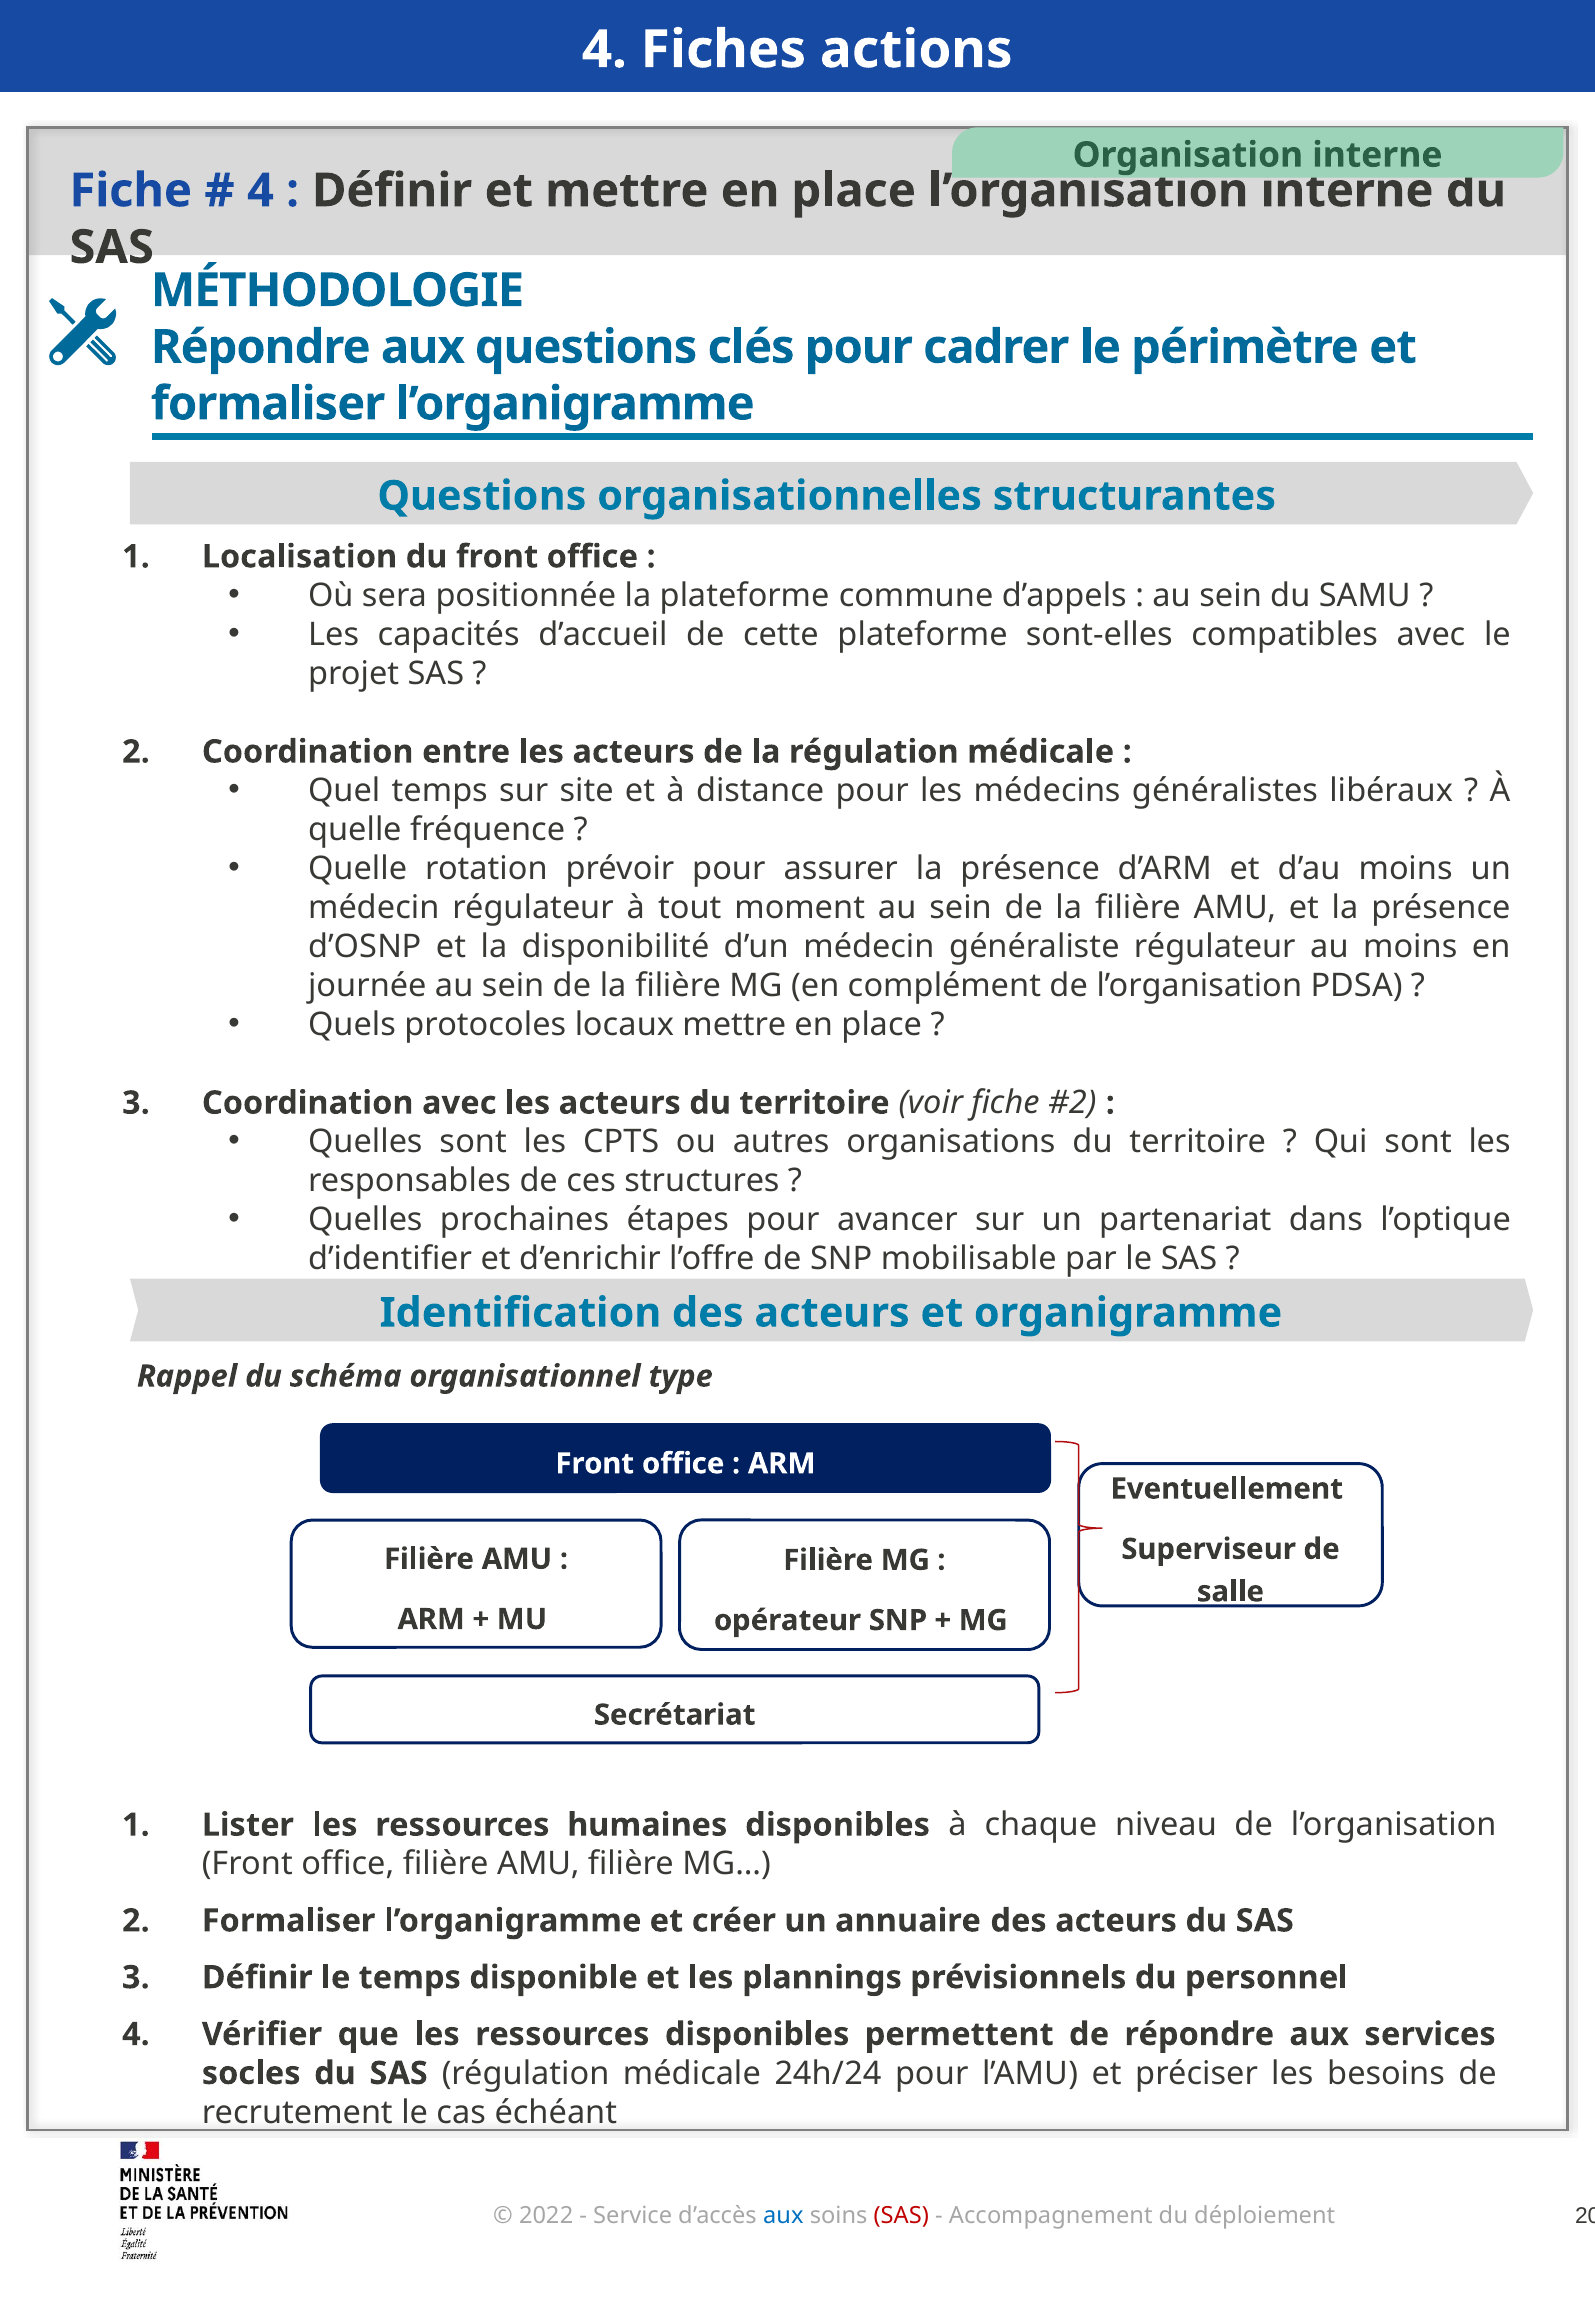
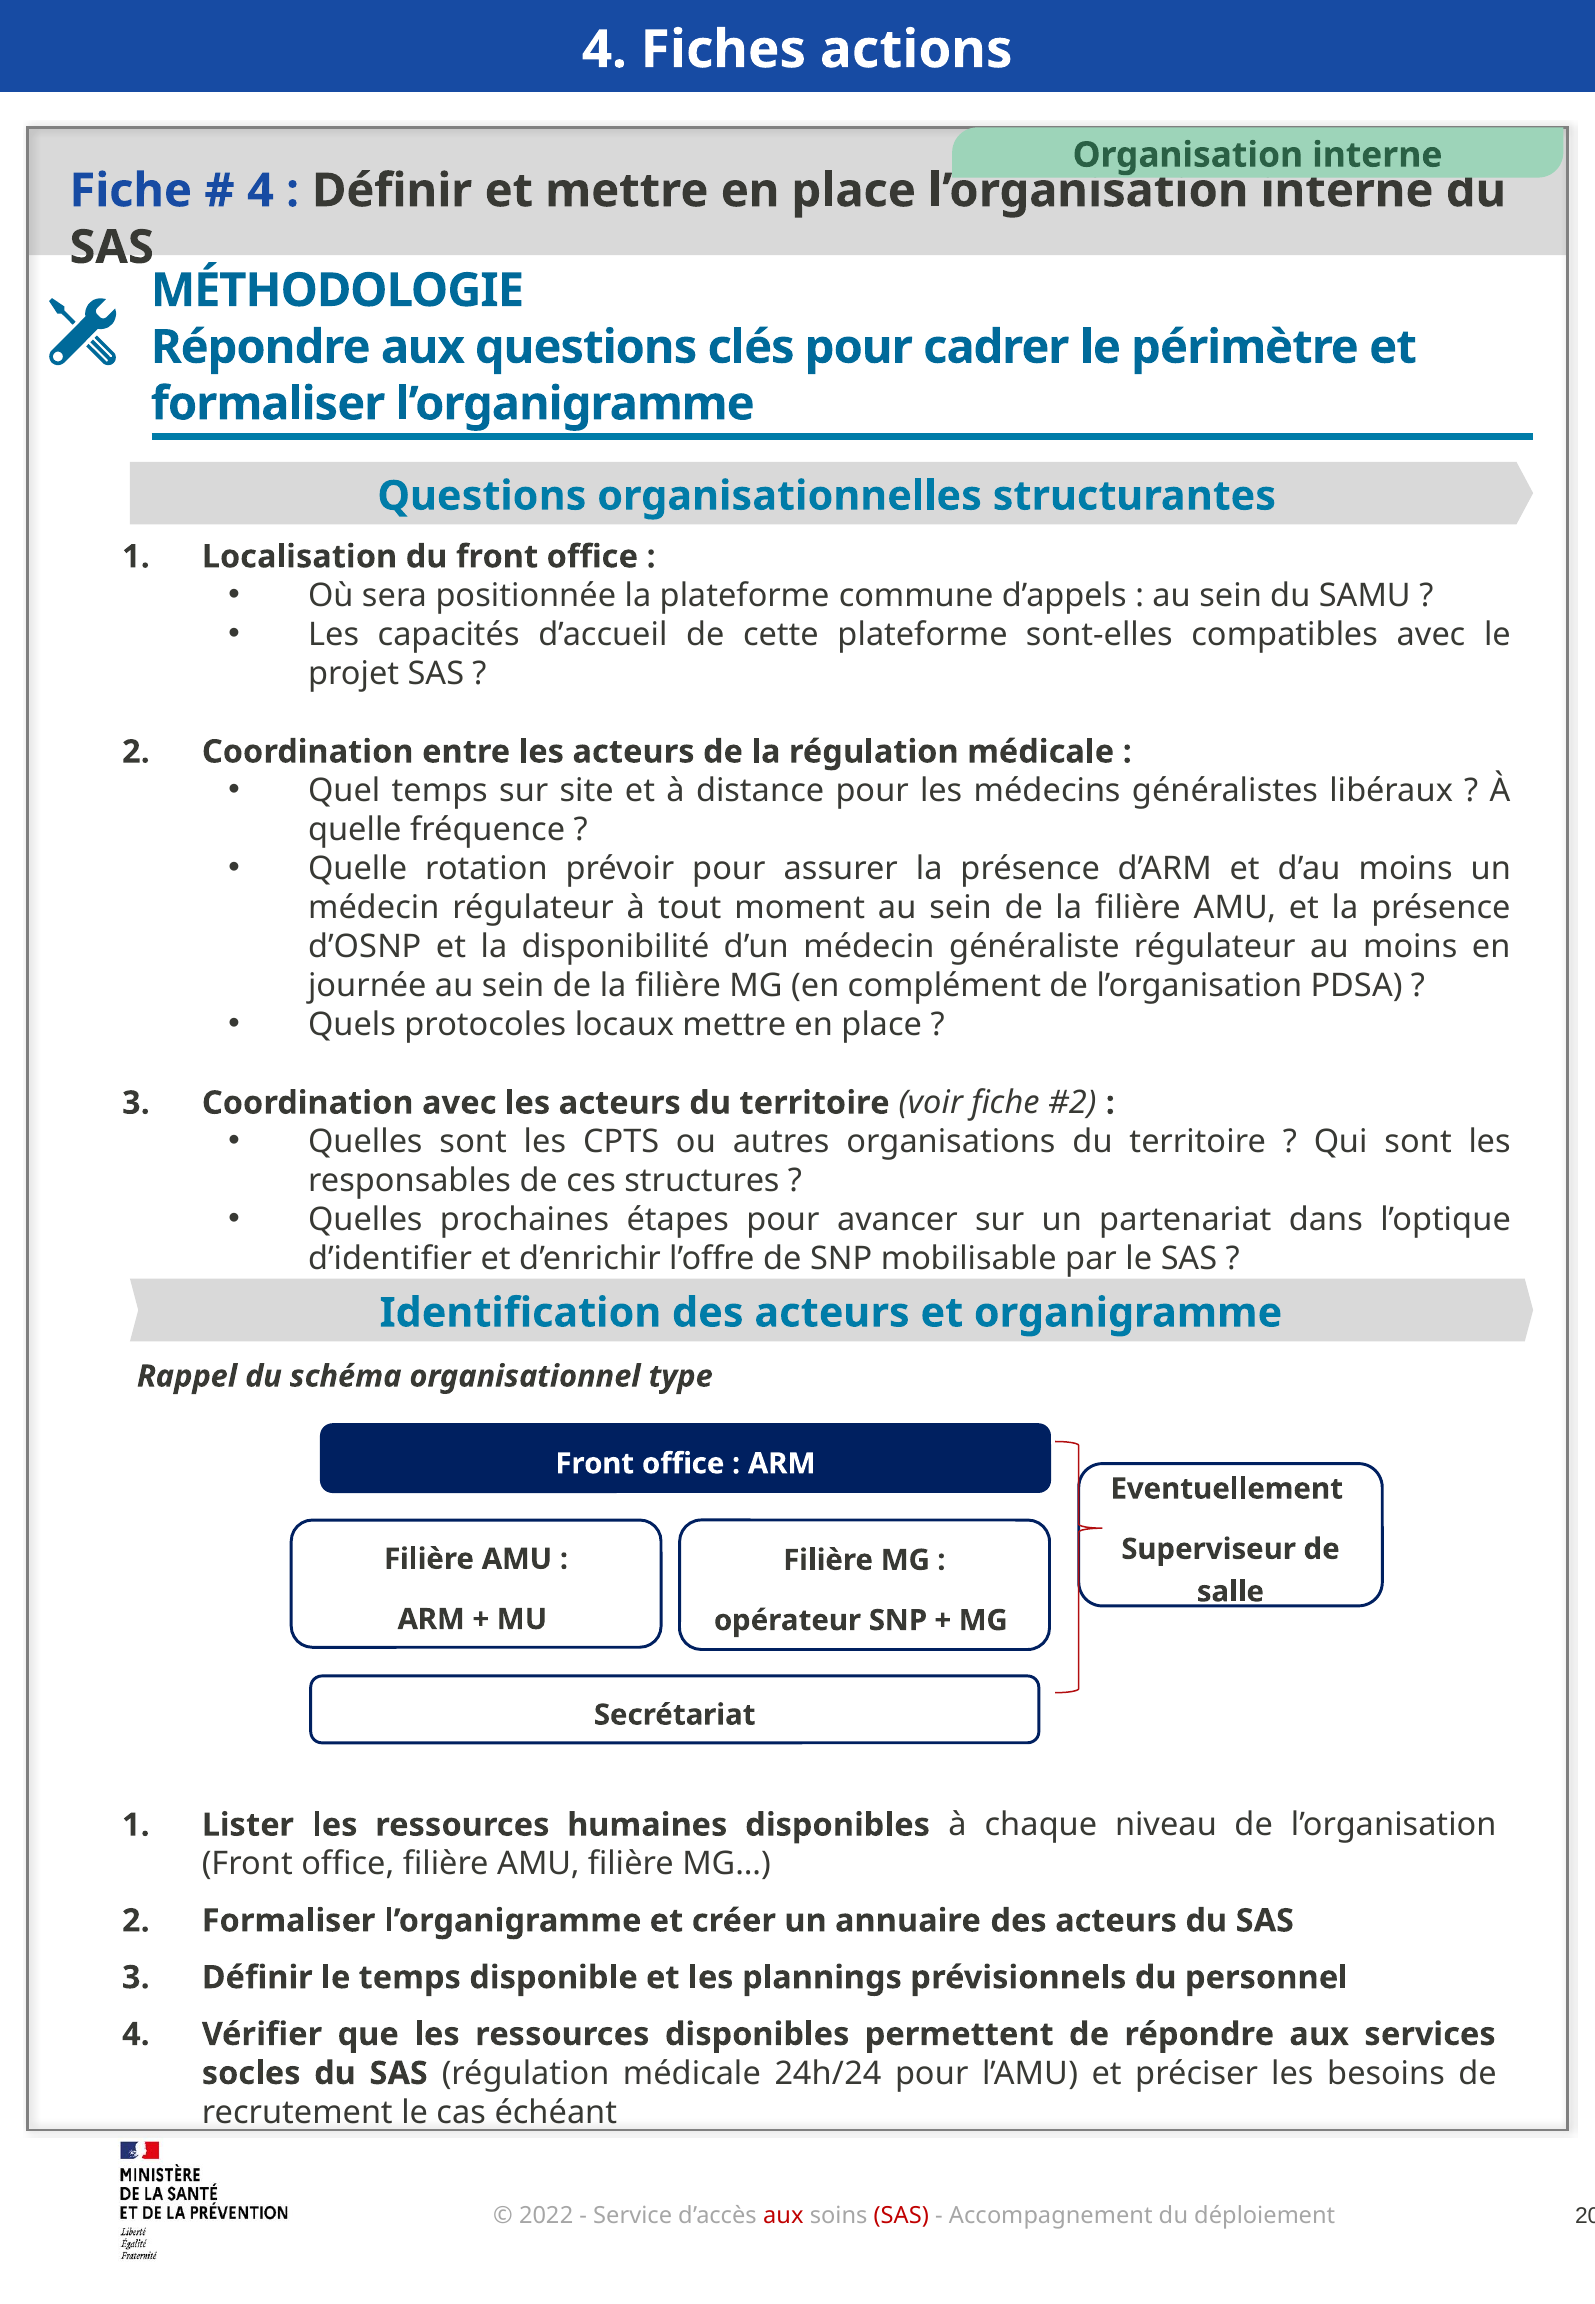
aux colour: blue -> red (783, 2215)
